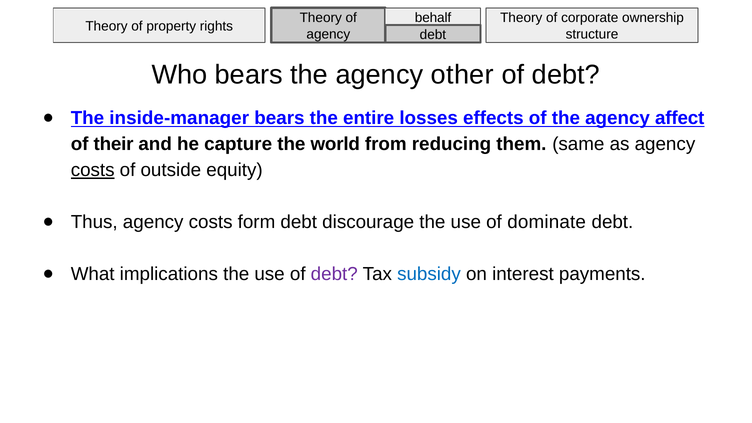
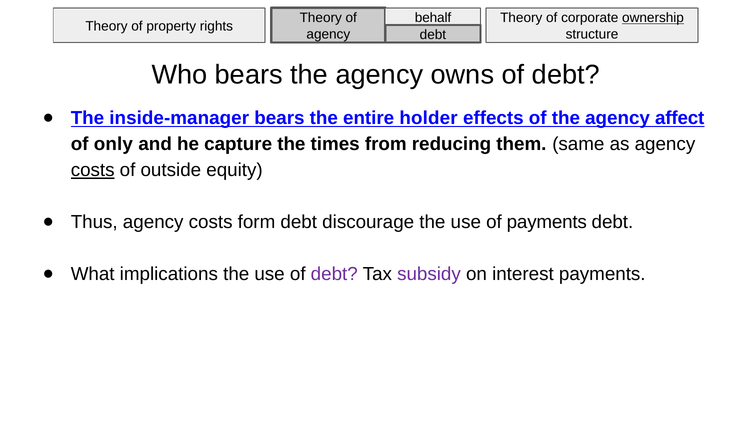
ownership underline: none -> present (653, 18)
other: other -> owns (462, 75)
losses: losses -> holder (429, 118)
their: their -> only (113, 144)
world: world -> times (335, 144)
of dominate: dominate -> payments (547, 222)
subsidy colour: blue -> purple (429, 274)
